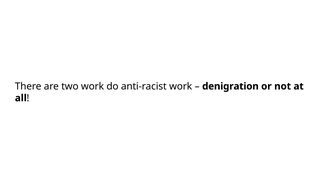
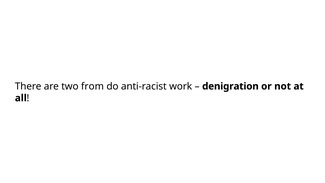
two work: work -> from (92, 86)
